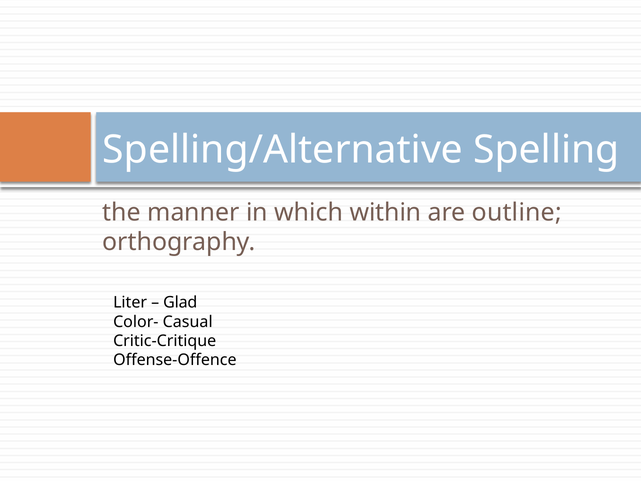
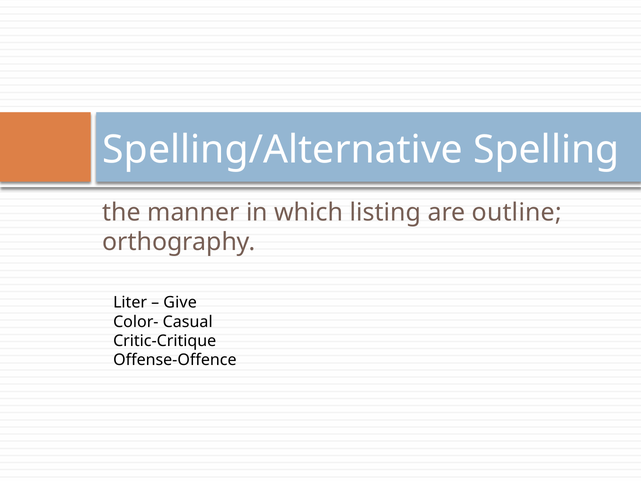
within: within -> listing (385, 212)
Glad: Glad -> Give (180, 302)
